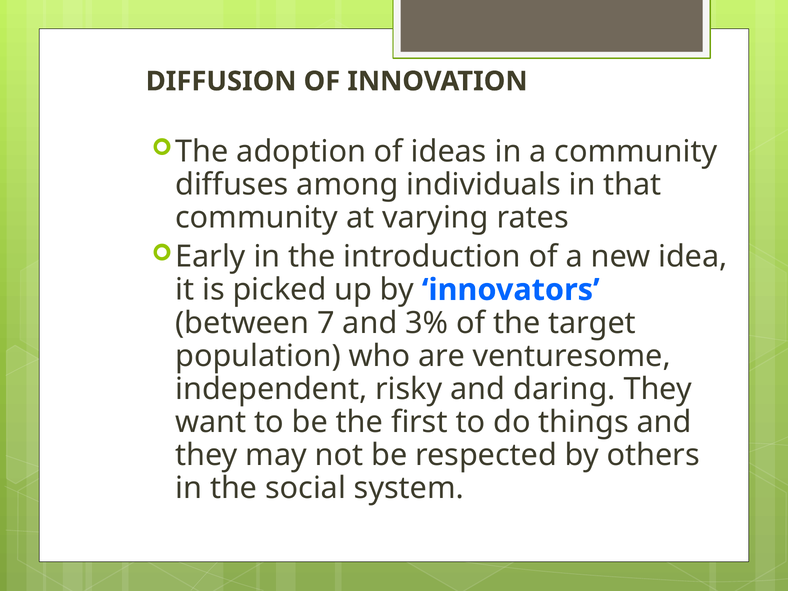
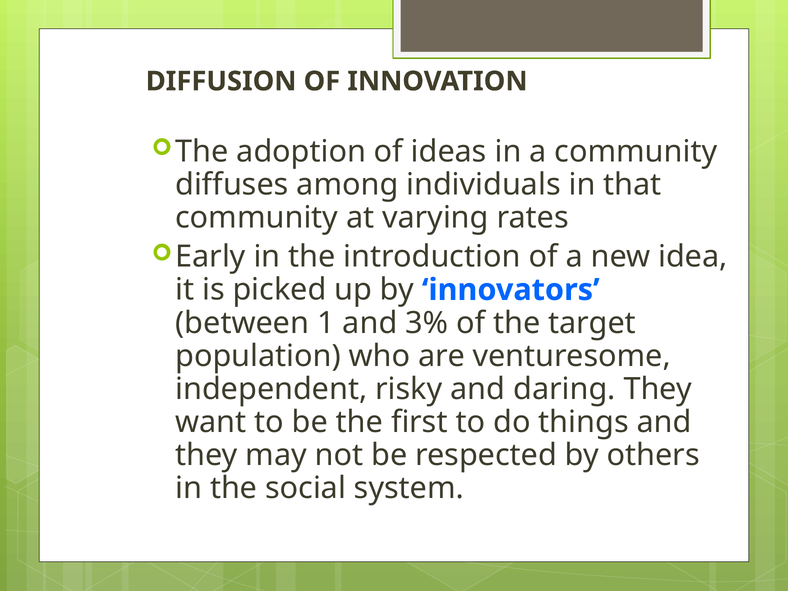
7: 7 -> 1 (326, 323)
